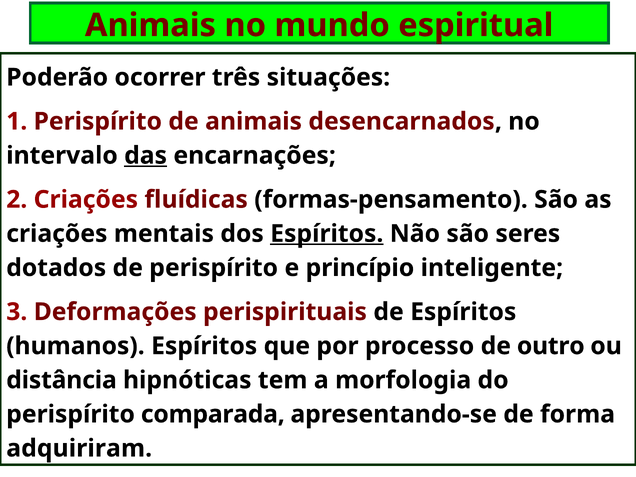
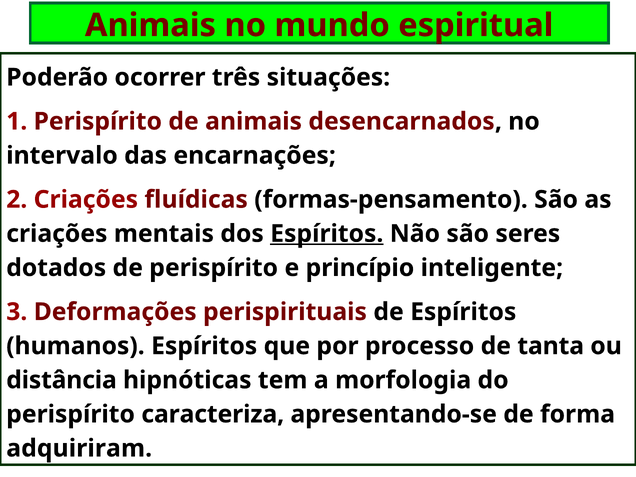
das underline: present -> none (146, 156)
outro: outro -> tanta (551, 346)
comparada: comparada -> caracteriza (213, 414)
